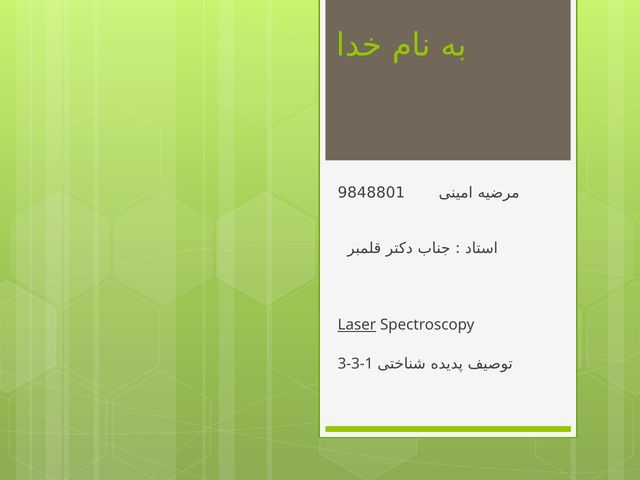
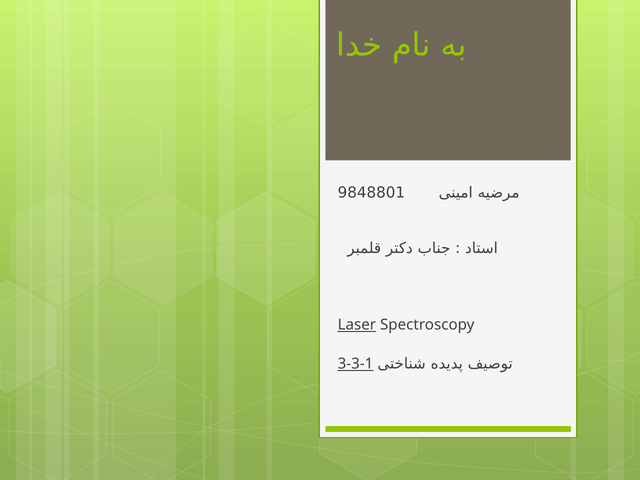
3-3-1 underline: none -> present (356, 364)
